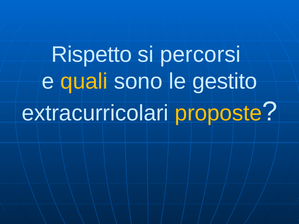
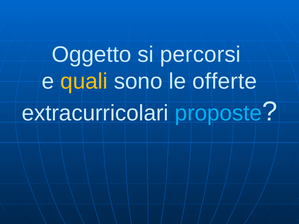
Rispetto: Rispetto -> Oggetto (91, 54)
gestito: gestito -> offerte (225, 81)
proposte colour: yellow -> light blue (218, 113)
